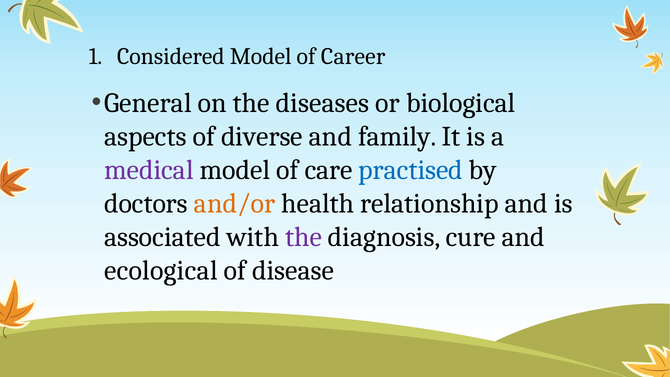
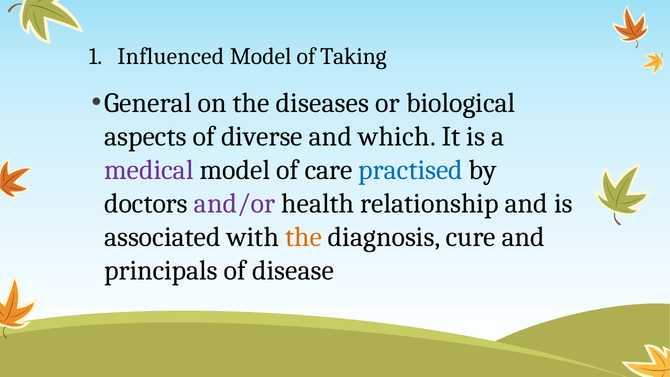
Considered: Considered -> Influenced (171, 57)
Career: Career -> Taking (353, 57)
family: family -> which (397, 136)
and/or colour: orange -> purple (235, 203)
the colour: purple -> orange (303, 237)
ecological: ecological -> principals (161, 270)
